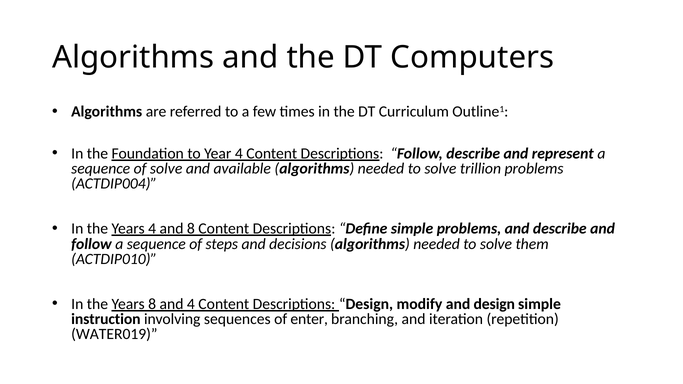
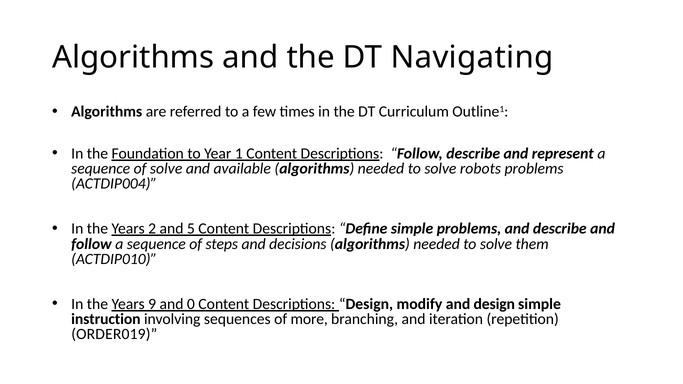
Computers: Computers -> Navigating (472, 57)
Year 4: 4 -> 1 (239, 153)
trillion: trillion -> robots (480, 169)
Years 4: 4 -> 2 (152, 229)
and 8: 8 -> 5 (191, 229)
Years 8: 8 -> 9 (152, 304)
and 4: 4 -> 0 (191, 304)
enter: enter -> more (309, 319)
WATER019: WATER019 -> ORDER019 (114, 334)
